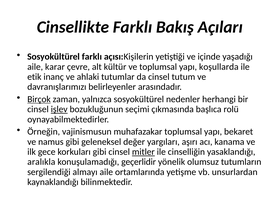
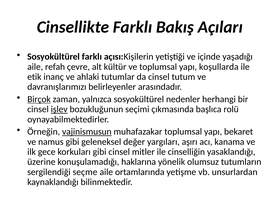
karar: karar -> refah (55, 67)
vajinismusun underline: none -> present (87, 132)
mitler underline: present -> none (143, 152)
aralıkla: aralıkla -> üzerine (41, 162)
geçerlidir: geçerlidir -> haklarına (139, 162)
almayı: almayı -> seçme (85, 172)
